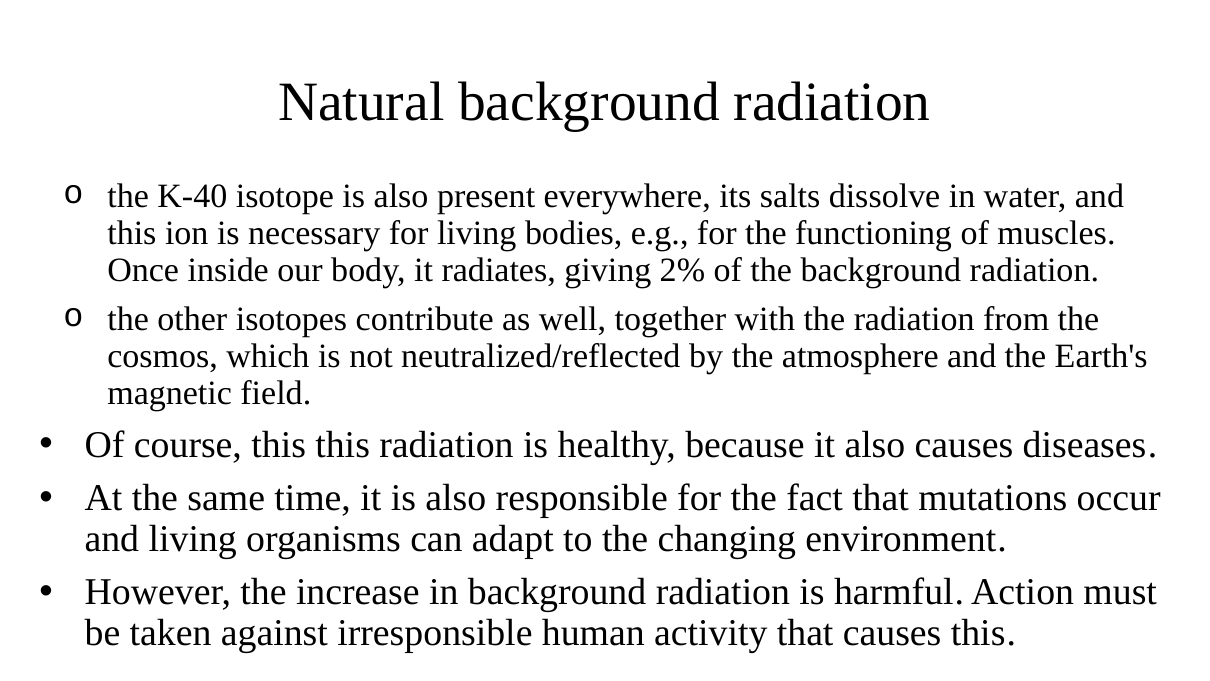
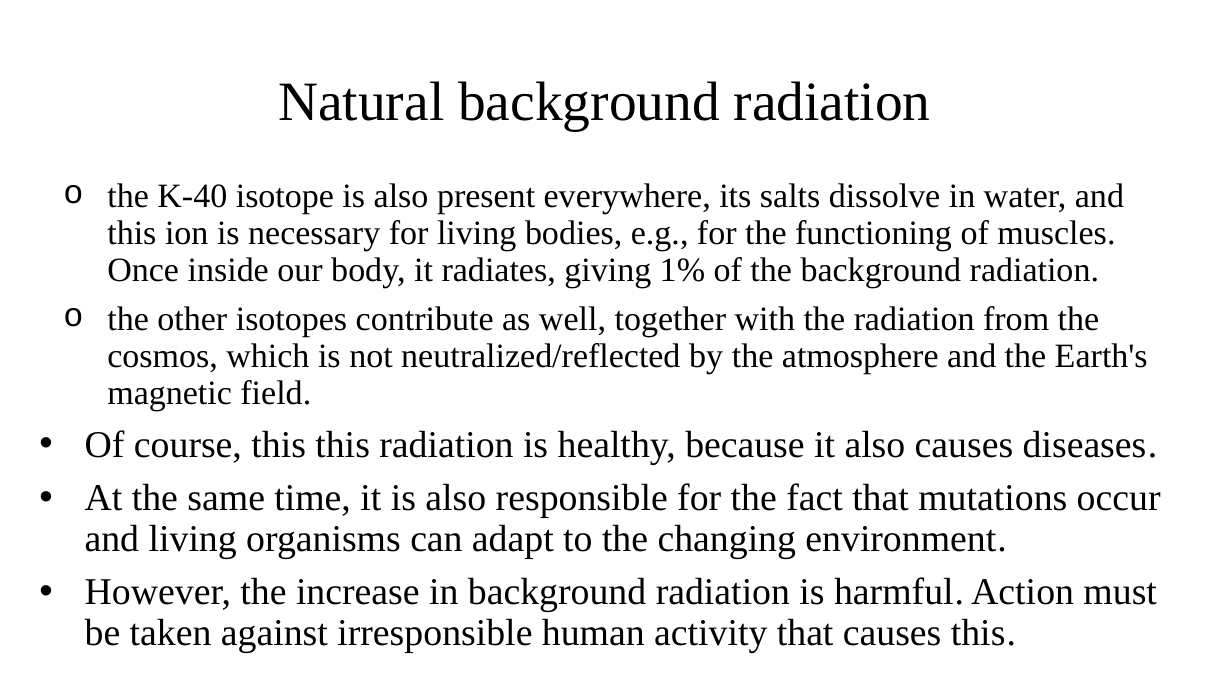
2%: 2% -> 1% (682, 270)
